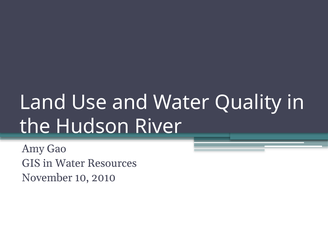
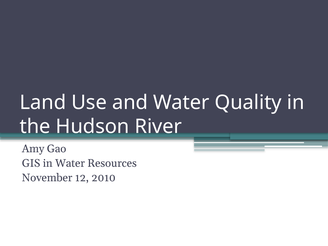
10: 10 -> 12 (82, 178)
